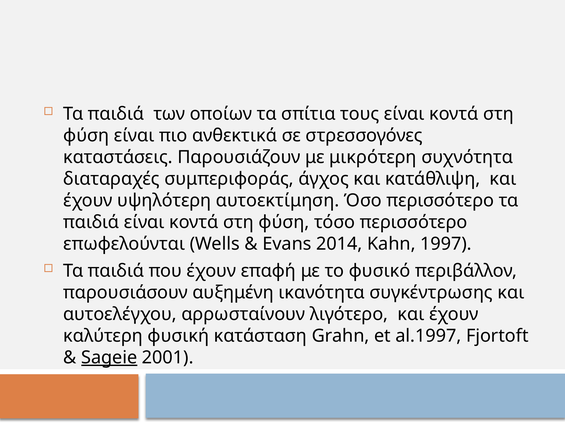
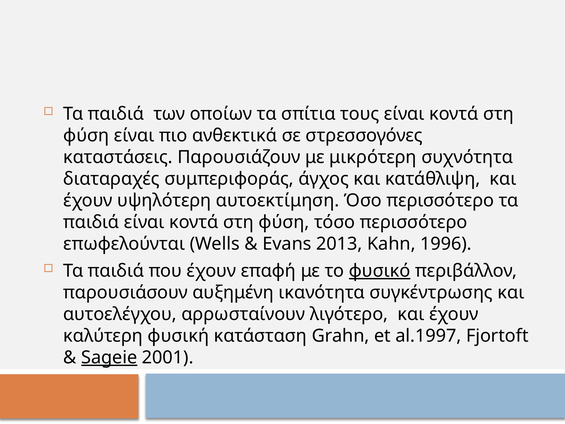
2014: 2014 -> 2013 (339, 244)
1997: 1997 -> 1996 (446, 244)
φυσικό underline: none -> present (380, 271)
